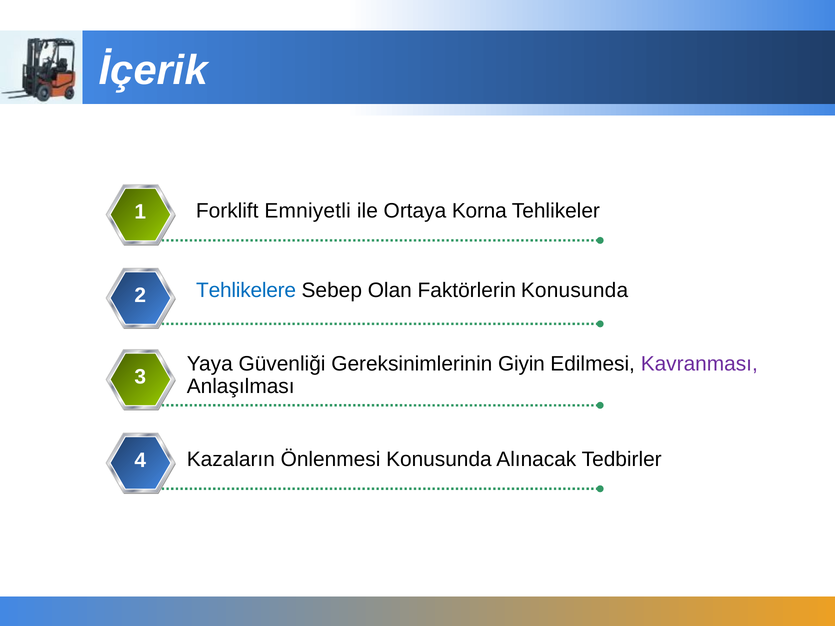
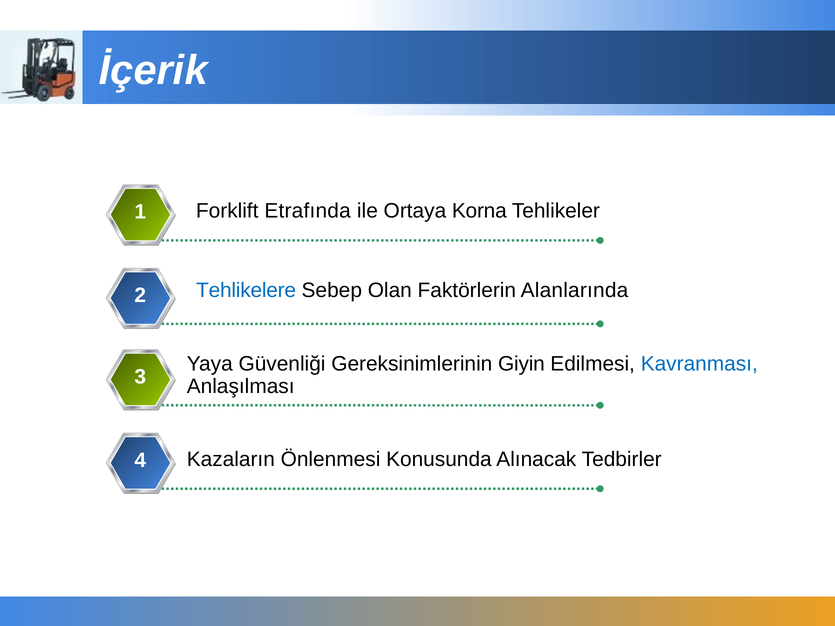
Emniyetli: Emniyetli -> Etrafında (308, 211)
Faktörlerin Konusunda: Konusunda -> Alanlarında (575, 291)
Kavranması colour: purple -> blue (699, 364)
